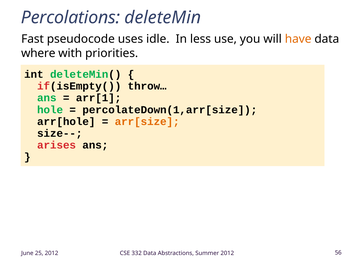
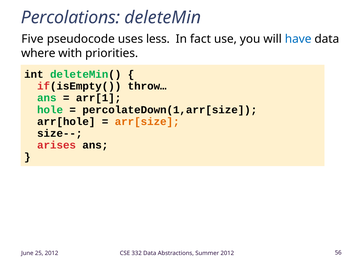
Fast: Fast -> Five (32, 39)
idle: idle -> less (158, 39)
less: less -> fact (200, 39)
have colour: orange -> blue (298, 39)
